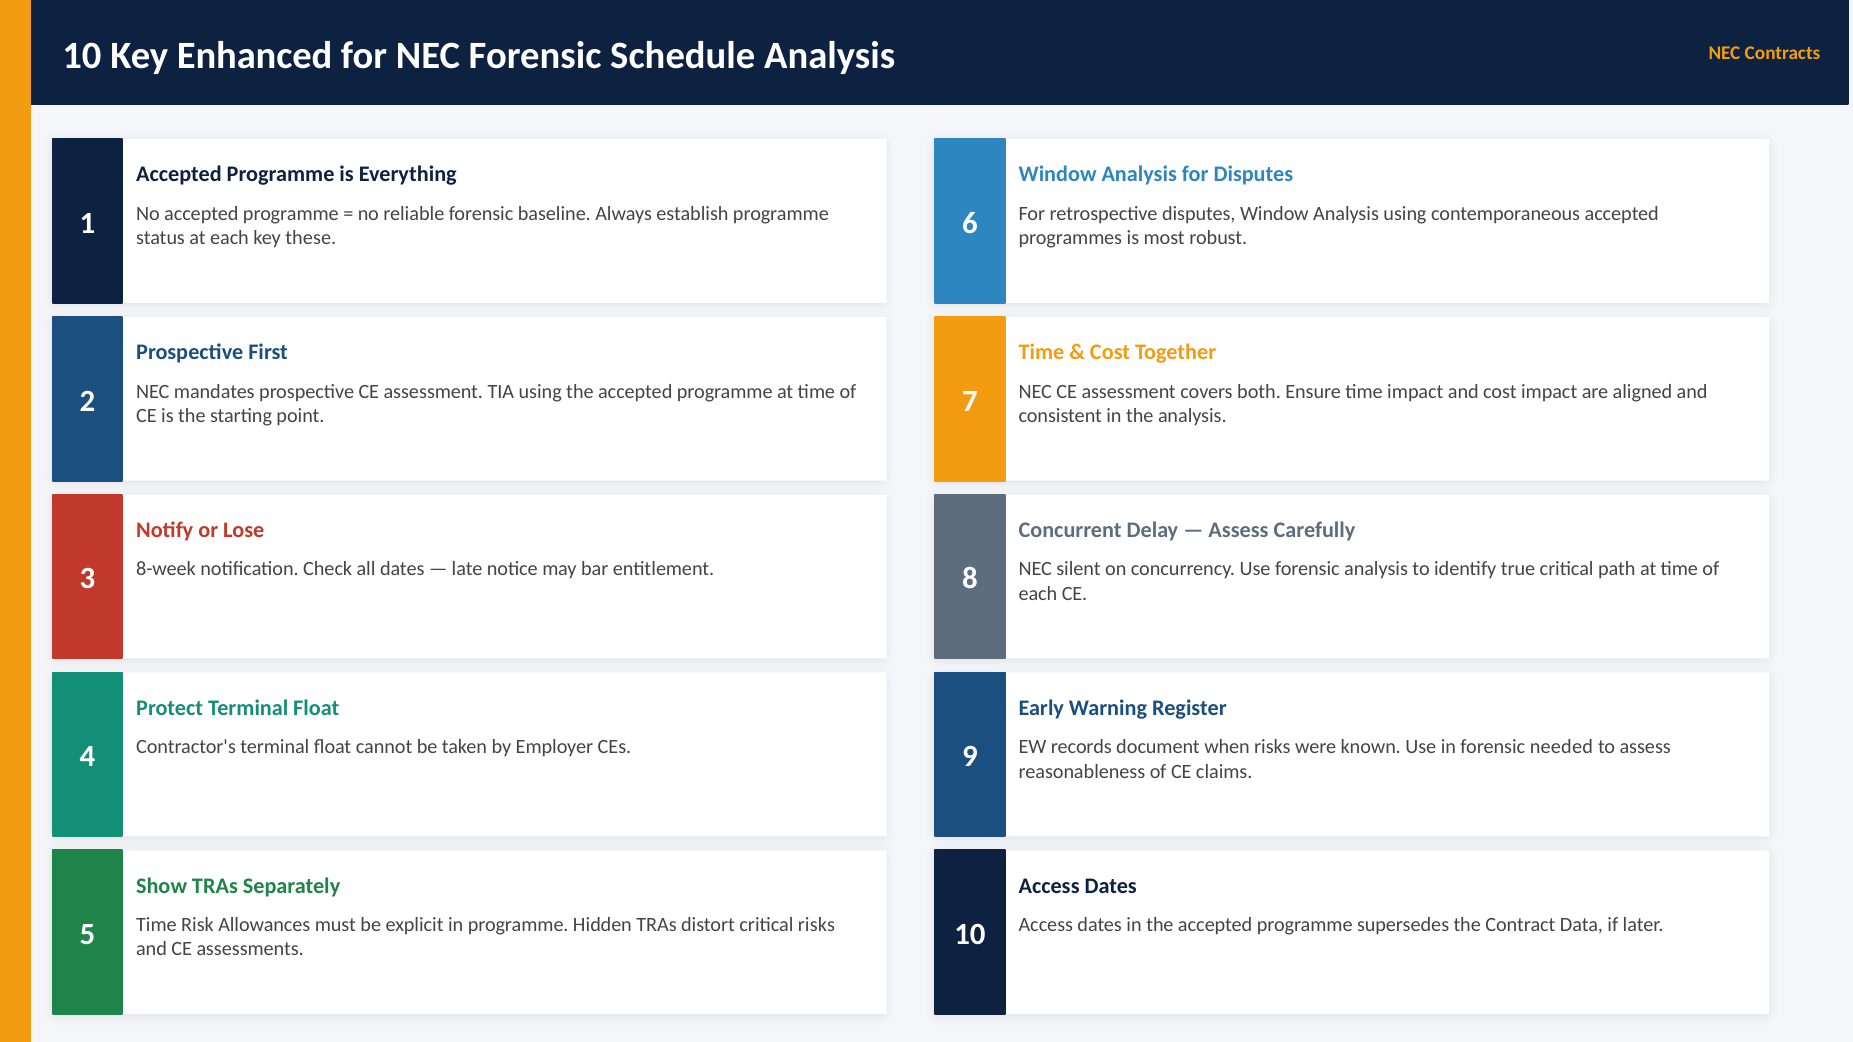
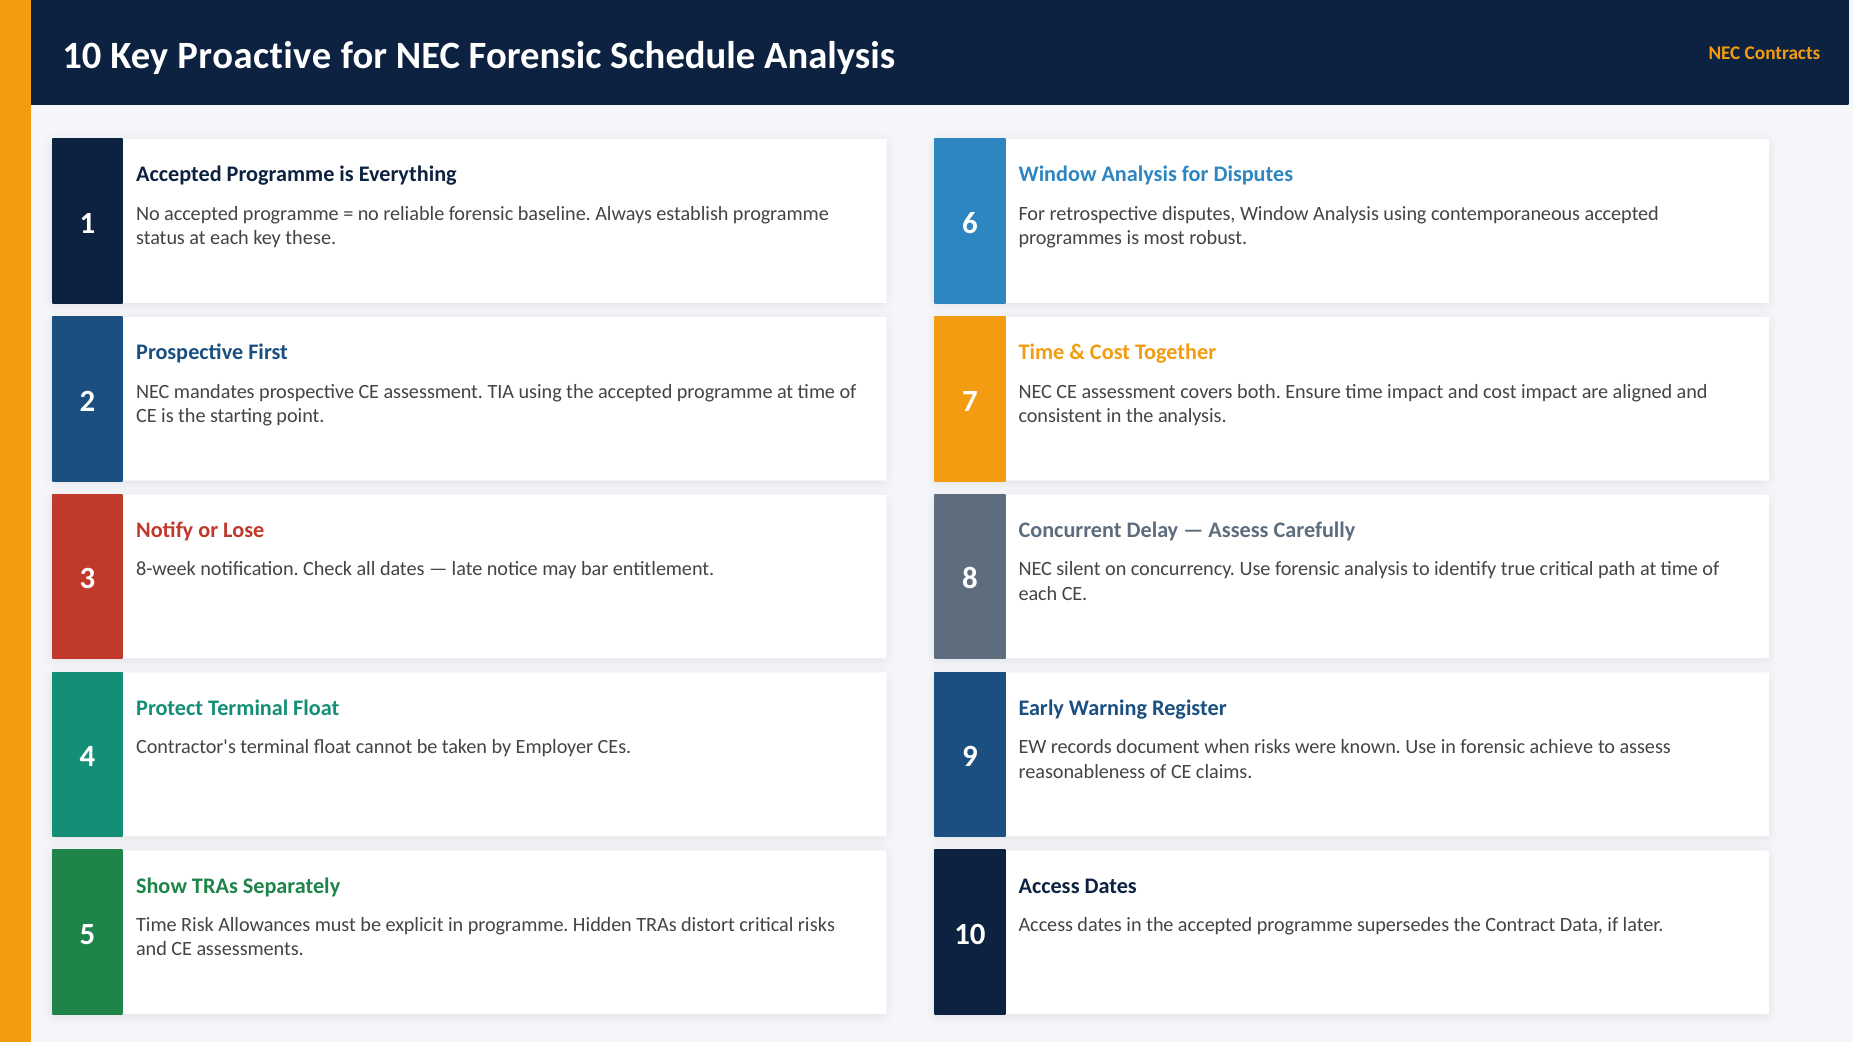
Enhanced: Enhanced -> Proactive (254, 55)
needed: needed -> achieve (1561, 747)
